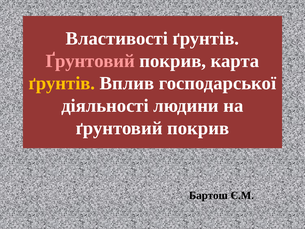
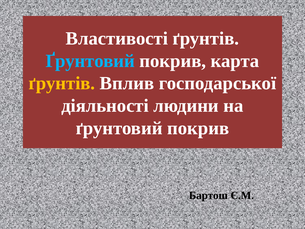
Ґрунтовий colour: pink -> light blue (90, 61)
